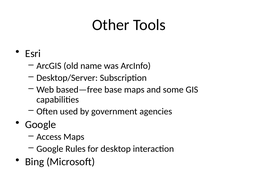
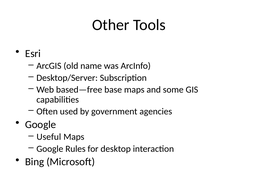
Access: Access -> Useful (49, 137)
